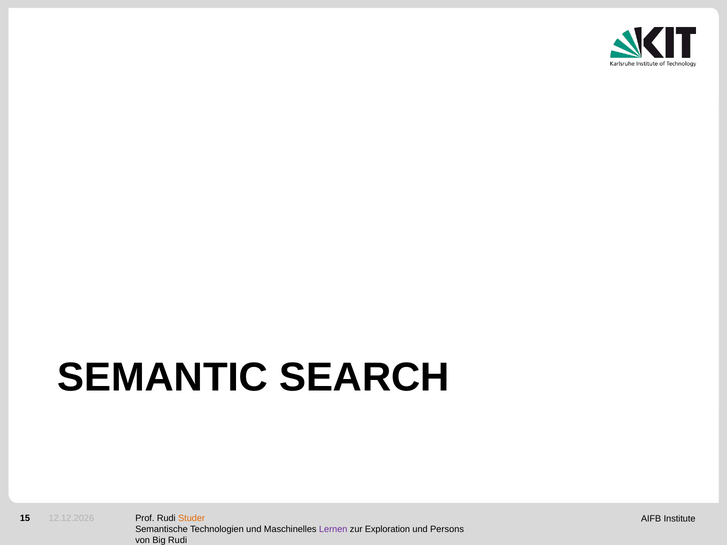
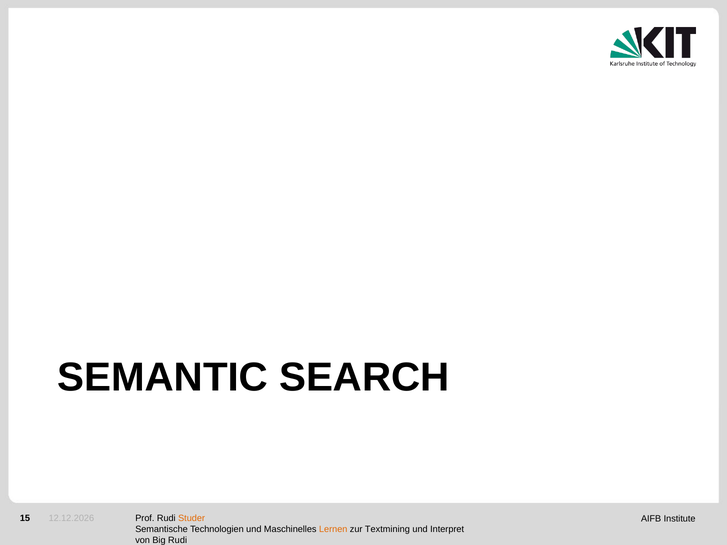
Lernen colour: purple -> orange (333, 529)
Exploration: Exploration -> Textmining (387, 529)
Persons: Persons -> Interpret (447, 529)
